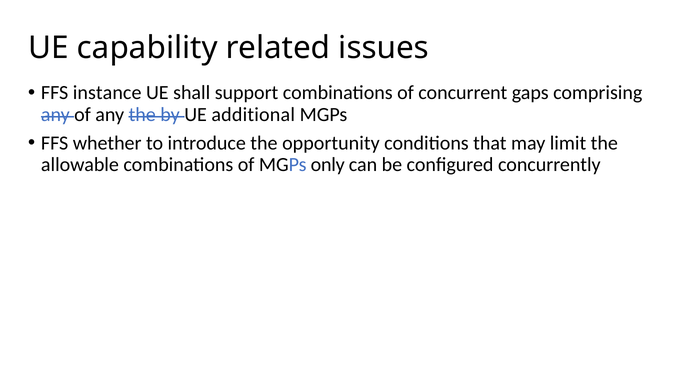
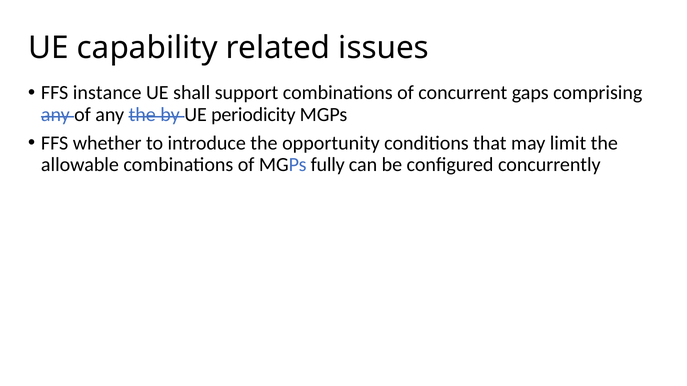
additional: additional -> periodicity (253, 115)
only: only -> fully (328, 165)
